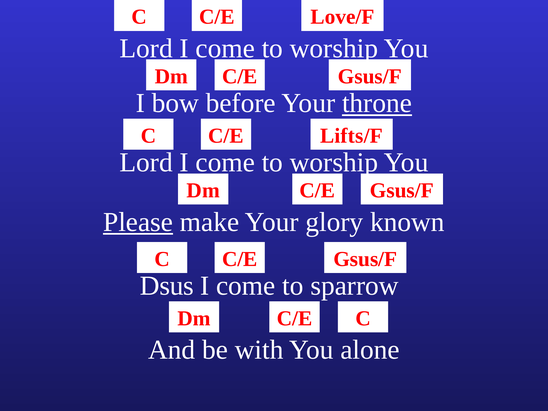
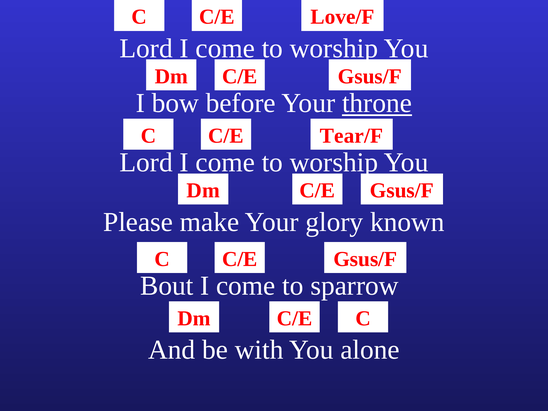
Lifts/F: Lifts/F -> Tear/F (351, 136)
Please underline: present -> none (138, 222)
Dsus: Dsus -> Bout (167, 286)
